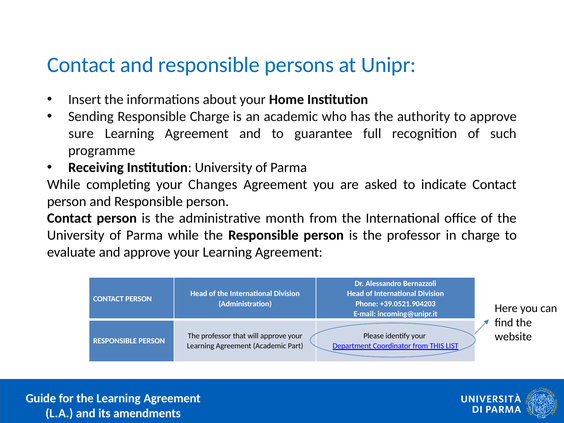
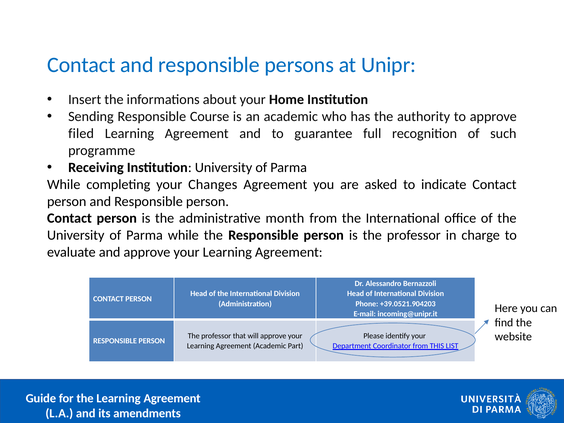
Responsible Charge: Charge -> Course (210, 117)
sure: sure -> filed (81, 134)
